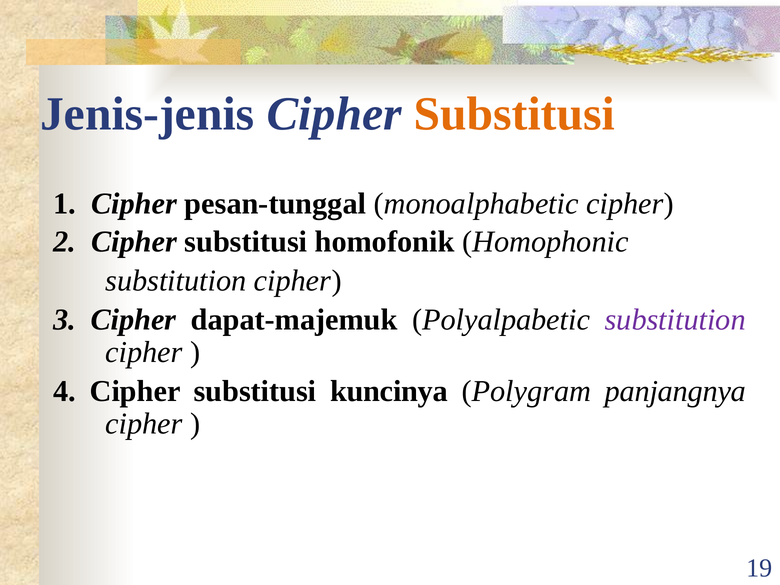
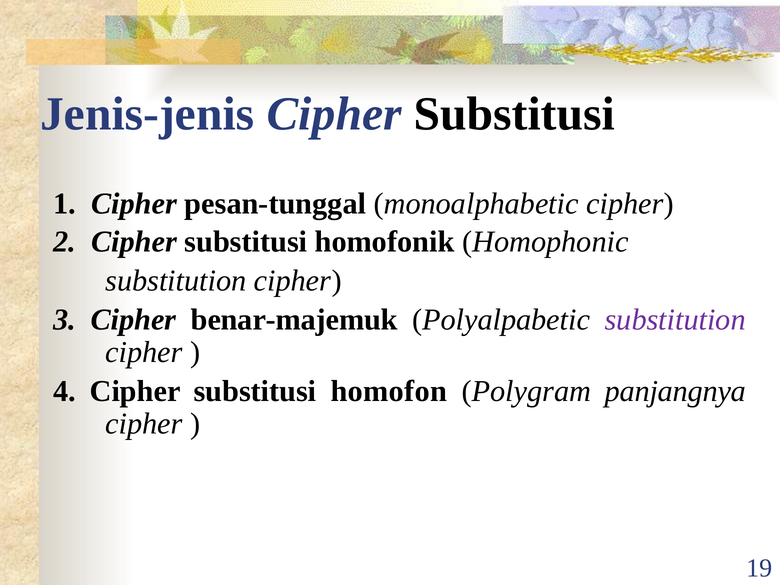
Substitusi colour: orange -> black (514, 114)
dapat-majemuk: dapat-majemuk -> benar-majemuk (294, 320)
kuncinya: kuncinya -> homofon (389, 391)
